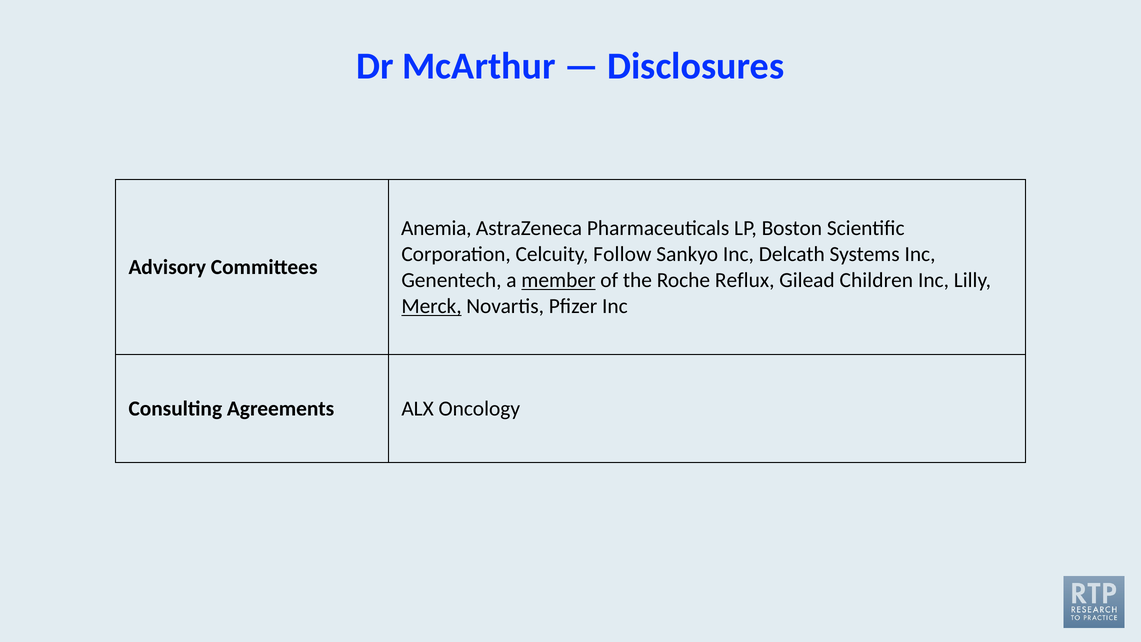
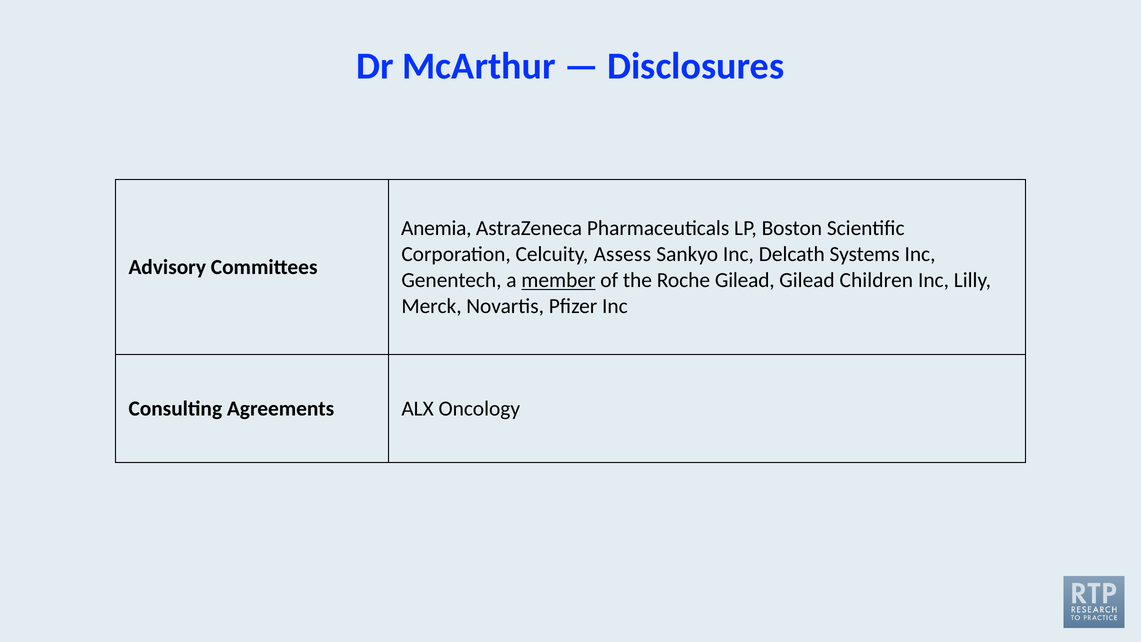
Follow: Follow -> Assess (622, 254)
Roche Reflux: Reflux -> Gilead (745, 280)
Merck underline: present -> none (432, 306)
